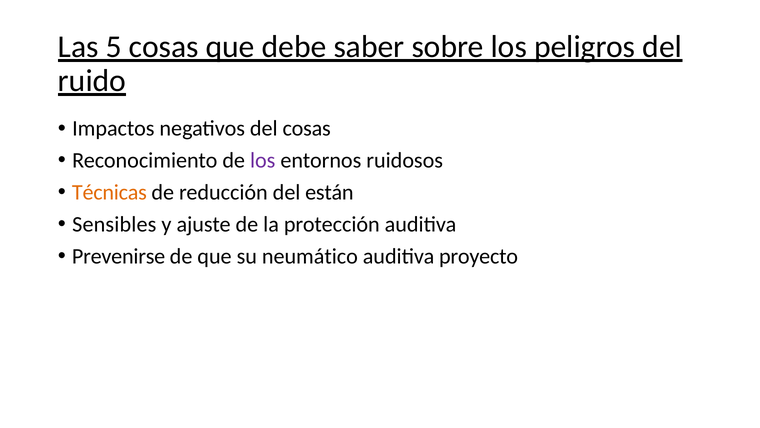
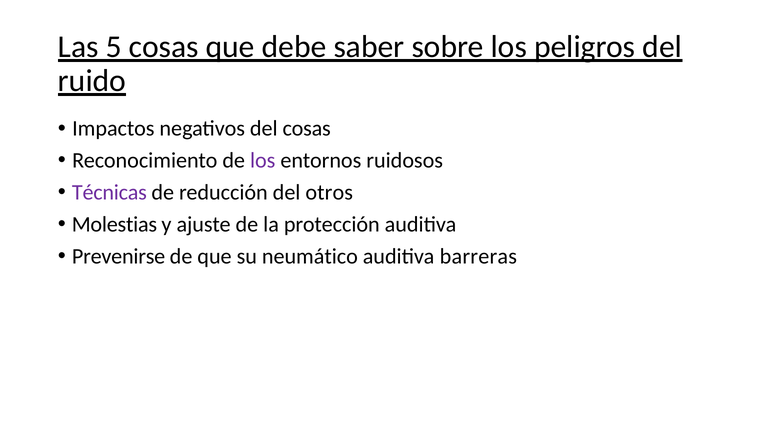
Técnicas colour: orange -> purple (109, 192)
están: están -> otros (329, 192)
Sensibles: Sensibles -> Molestias (114, 224)
proyecto: proyecto -> barreras (478, 256)
